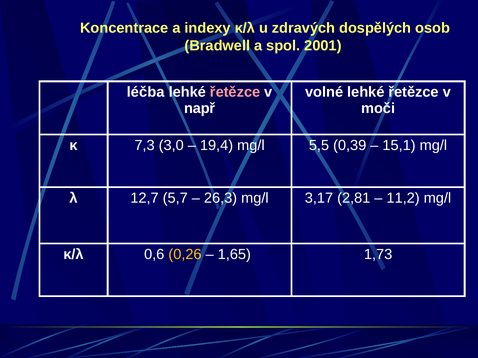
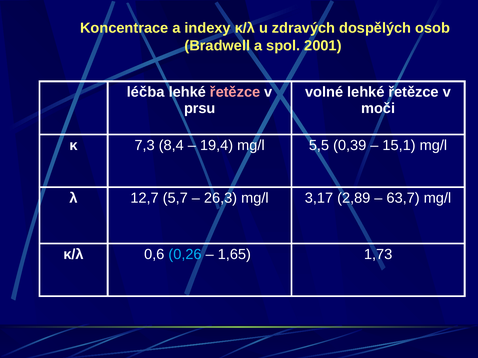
např: např -> prsu (200, 109)
3,0: 3,0 -> 8,4 (171, 146)
2,81: 2,81 -> 2,89 (354, 198)
11,2: 11,2 -> 63,7 (403, 198)
0,26 colour: yellow -> light blue (185, 255)
